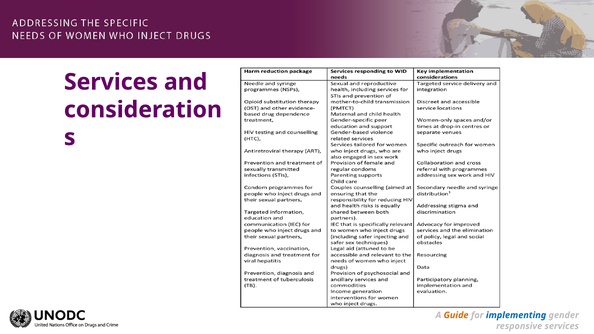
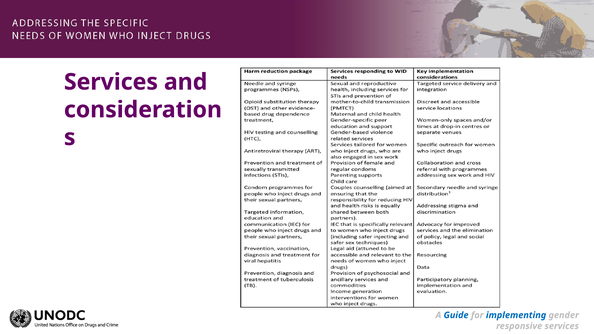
Guide colour: orange -> blue (456, 315)
